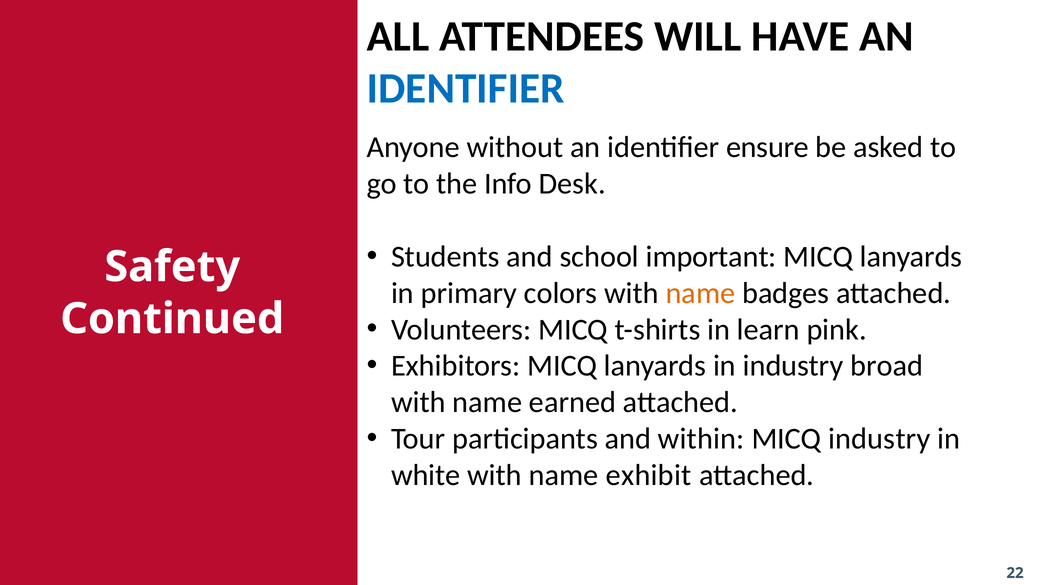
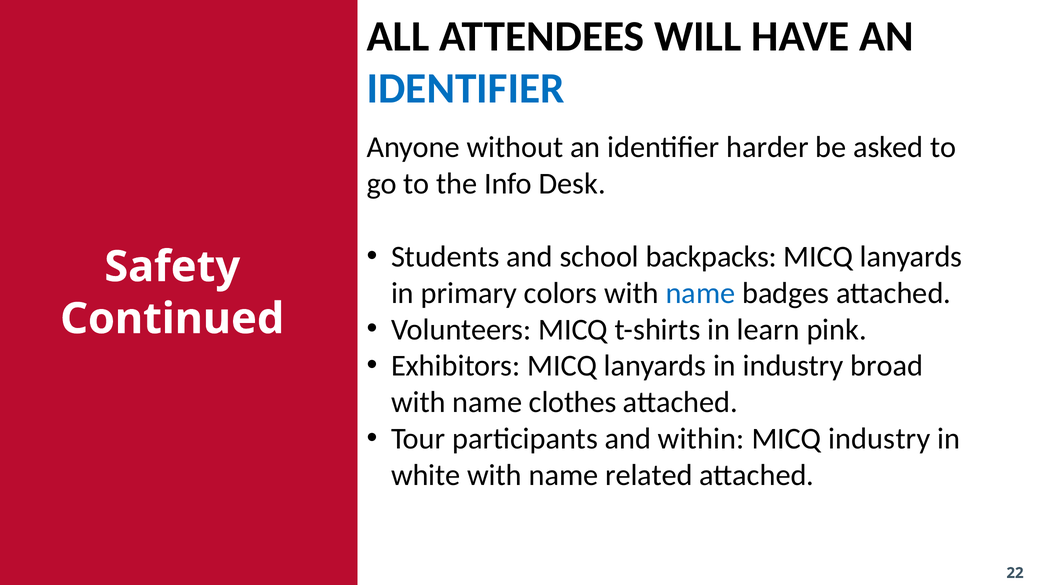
ensure: ensure -> harder (767, 147)
important: important -> backpacks (711, 257)
name colour: orange -> blue (700, 293)
earned: earned -> clothes (573, 402)
exhibit: exhibit -> related (649, 475)
